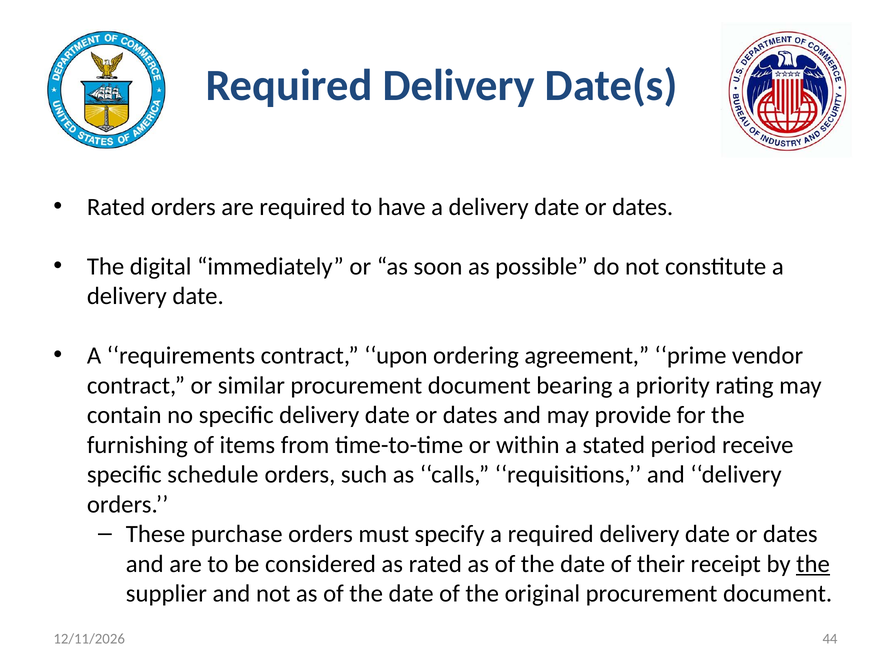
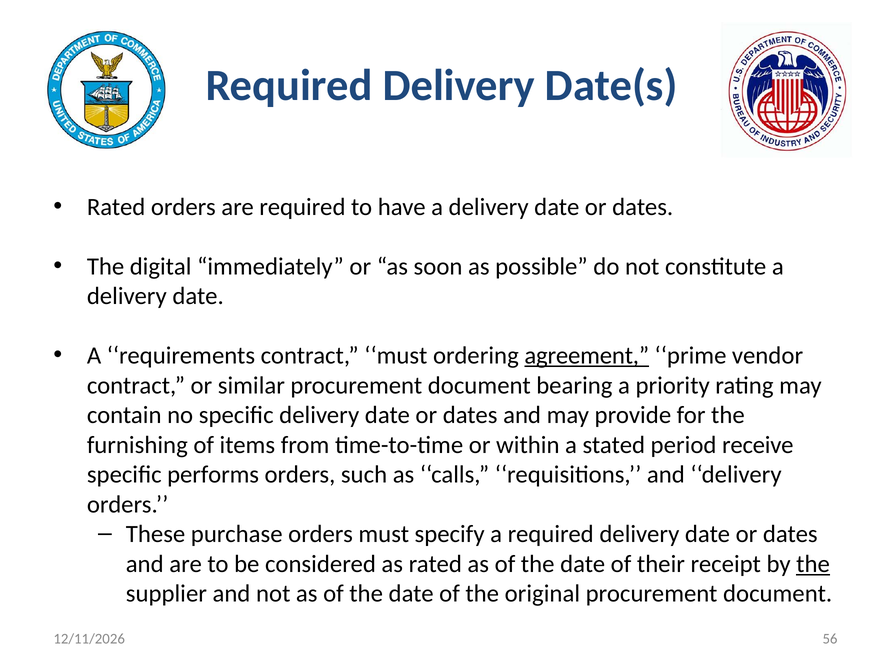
contract upon: upon -> must (396, 355)
agreement underline: none -> present (587, 355)
schedule: schedule -> performs (213, 474)
44: 44 -> 56 (830, 638)
